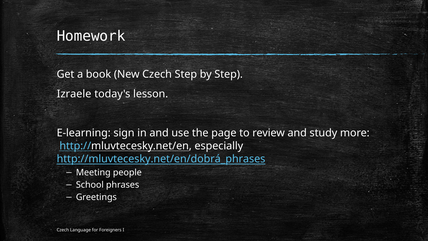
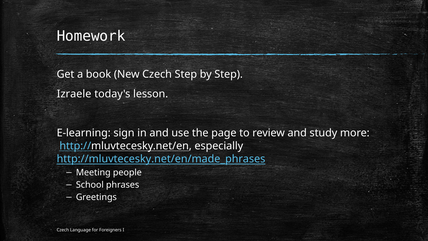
http://mluvtecesky.net/en/dobrá_phrases: http://mluvtecesky.net/en/dobrá_phrases -> http://mluvtecesky.net/en/made_phrases (161, 159)
